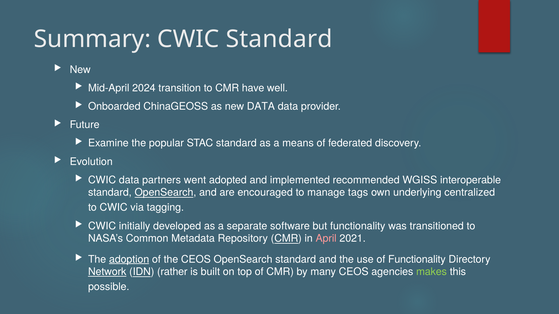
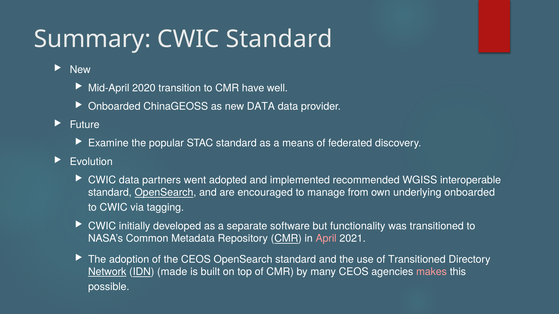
2024: 2024 -> 2020 (144, 88)
tags: tags -> from (358, 193)
underlying centralized: centralized -> onboarded (470, 193)
adoption underline: present -> none (129, 260)
of Functionality: Functionality -> Transitioned (417, 260)
rather: rather -> made (172, 272)
makes colour: light green -> pink (432, 272)
